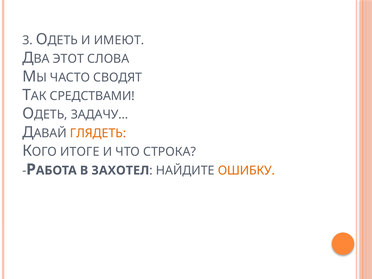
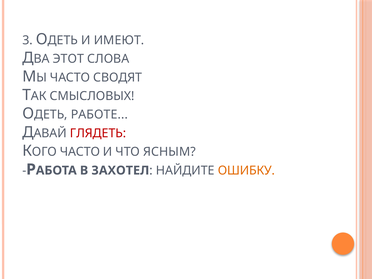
СРЕДСТВАМИ: СРЕДСТВАМИ -> СМЫСЛОВЫХ (92, 96)
ЗАДАЧУ: ЗАДАЧУ -> РАБОТЕ (99, 115)
ГЛЯДЕТЬ colour: orange -> red (98, 133)
ИТОГЕ: ИТОГЕ -> ЧАСТО (80, 152)
СТРОКА: СТРОКА -> ЯСНЫМ (169, 152)
